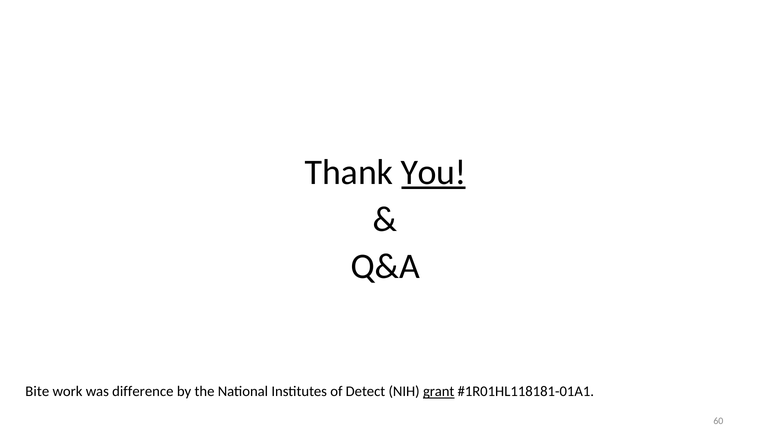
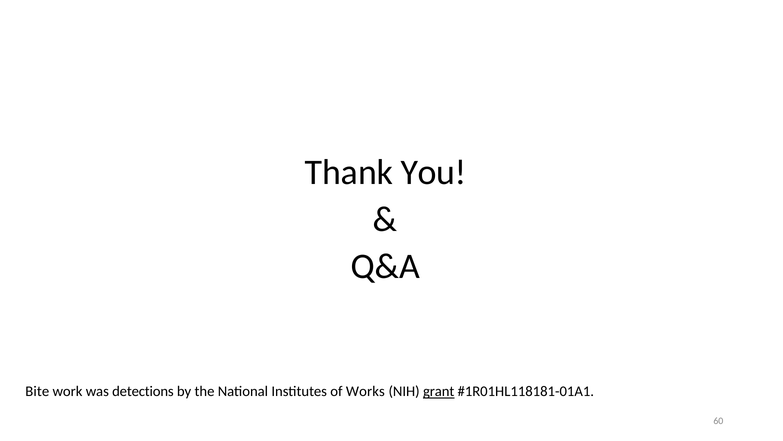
You underline: present -> none (434, 172)
difference: difference -> detections (143, 391)
Detect: Detect -> Works (365, 391)
